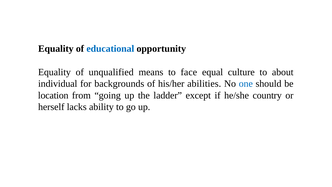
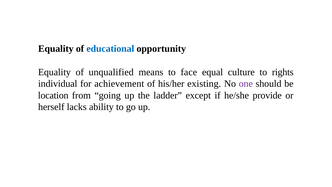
about: about -> rights (283, 72)
backgrounds: backgrounds -> achievement (119, 84)
abilities: abilities -> existing (204, 84)
one colour: blue -> purple (246, 84)
country: country -> provide (267, 95)
